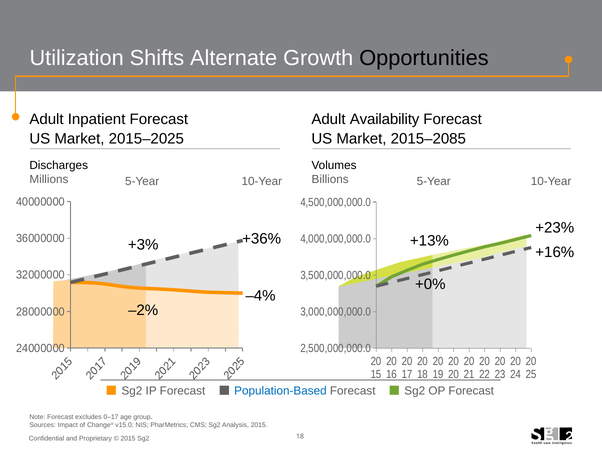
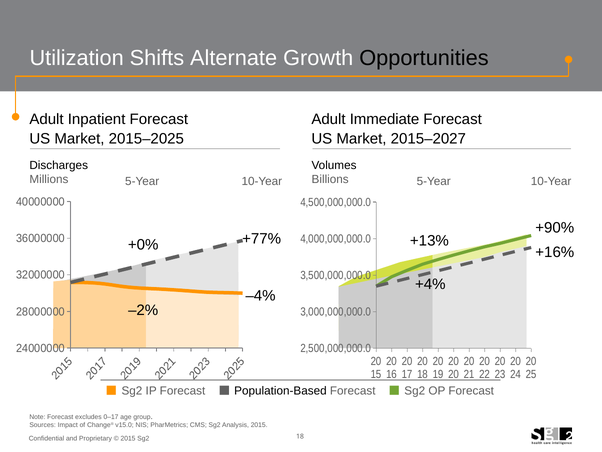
Availability: Availability -> Immediate (385, 119)
2015–2085: 2015–2085 -> 2015–2027 (428, 139)
+23%: +23% -> +90% (555, 228)
+36%: +36% -> +77% (262, 239)
+3%: +3% -> +0% (143, 245)
+0%: +0% -> +4% (430, 284)
Population-Based colour: blue -> black (280, 390)
